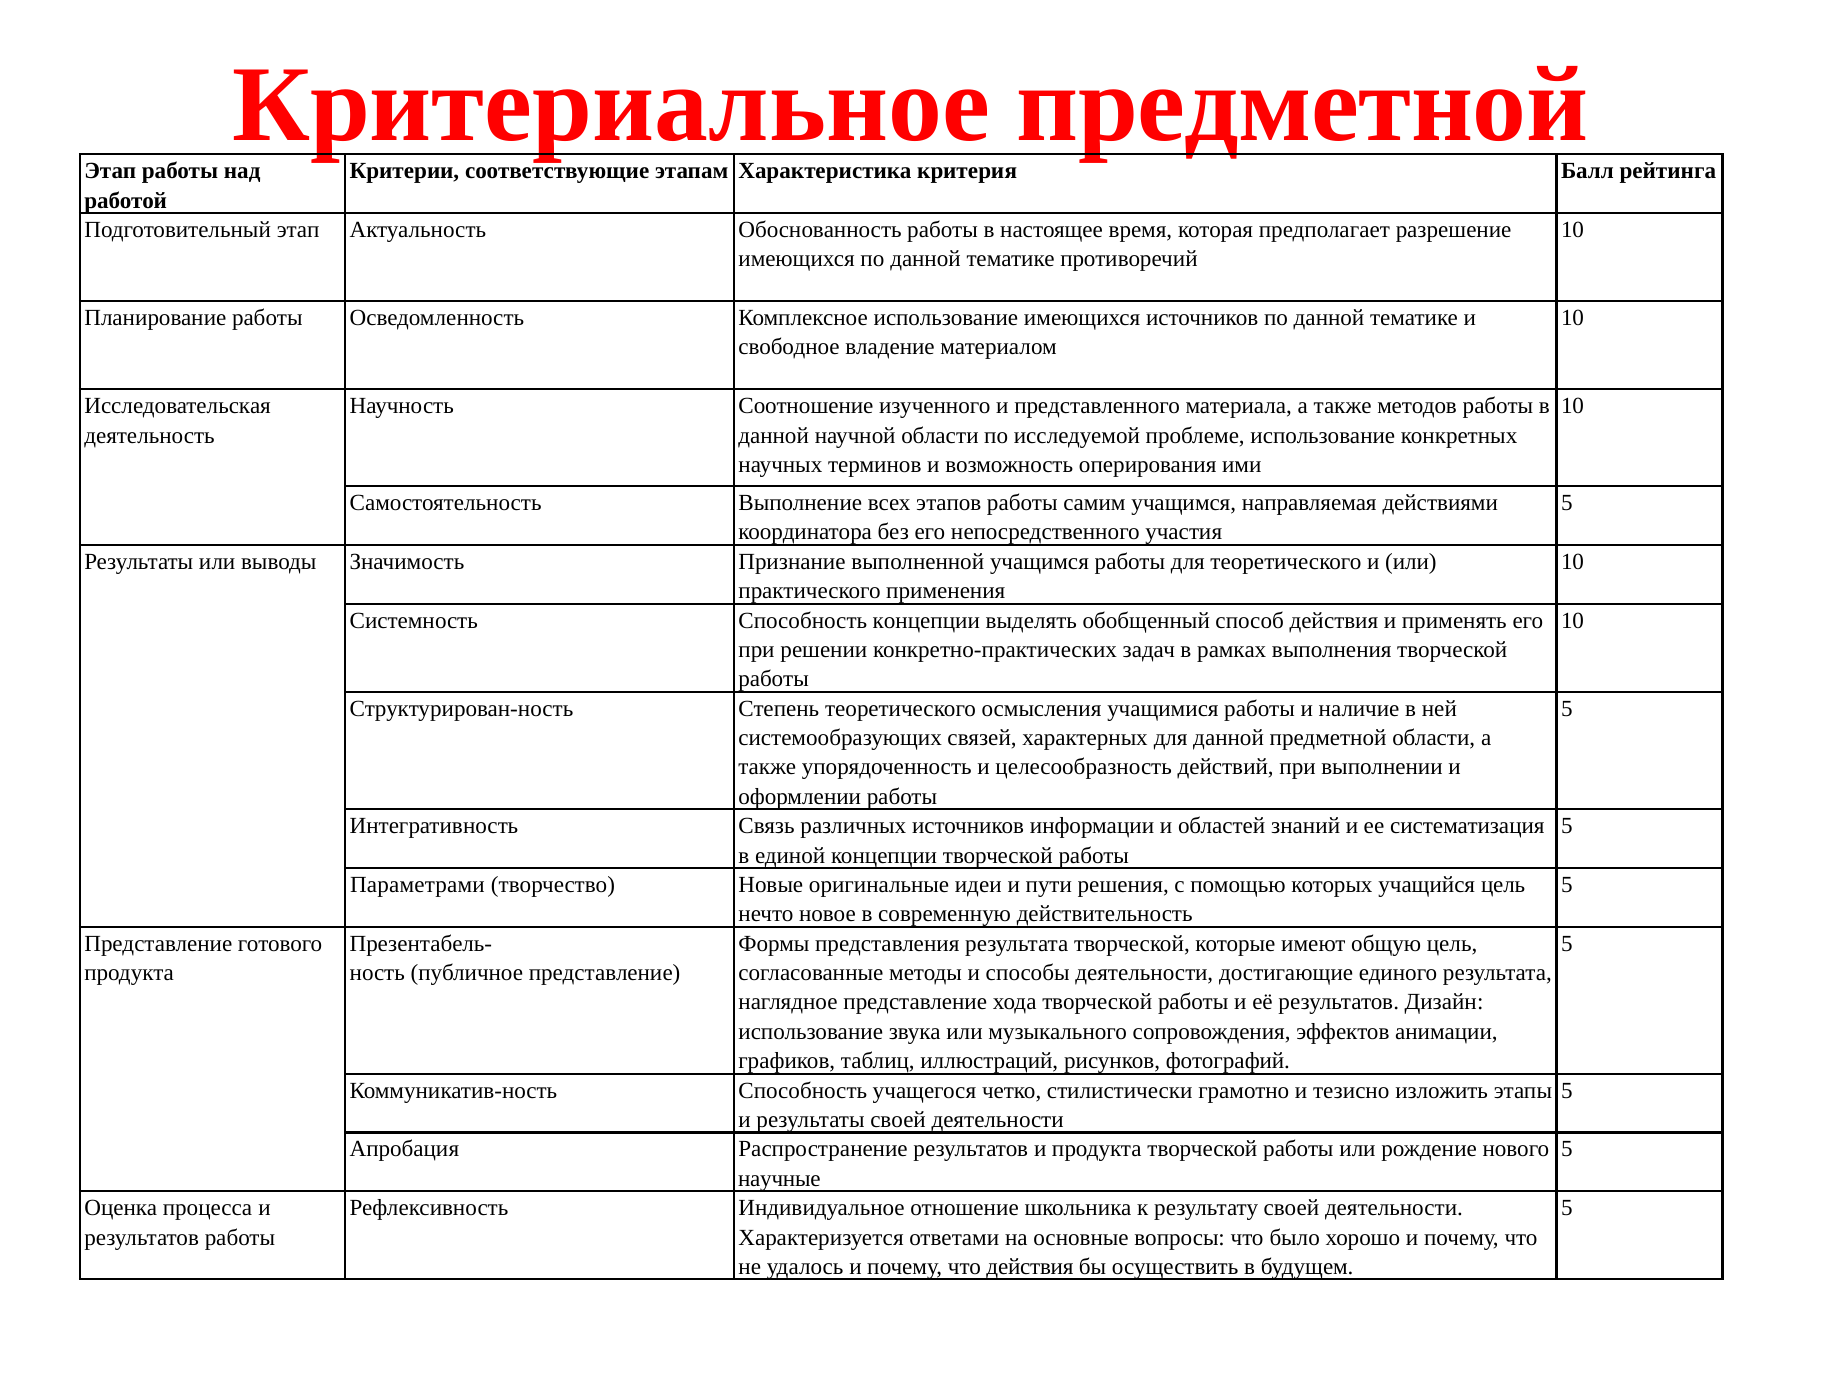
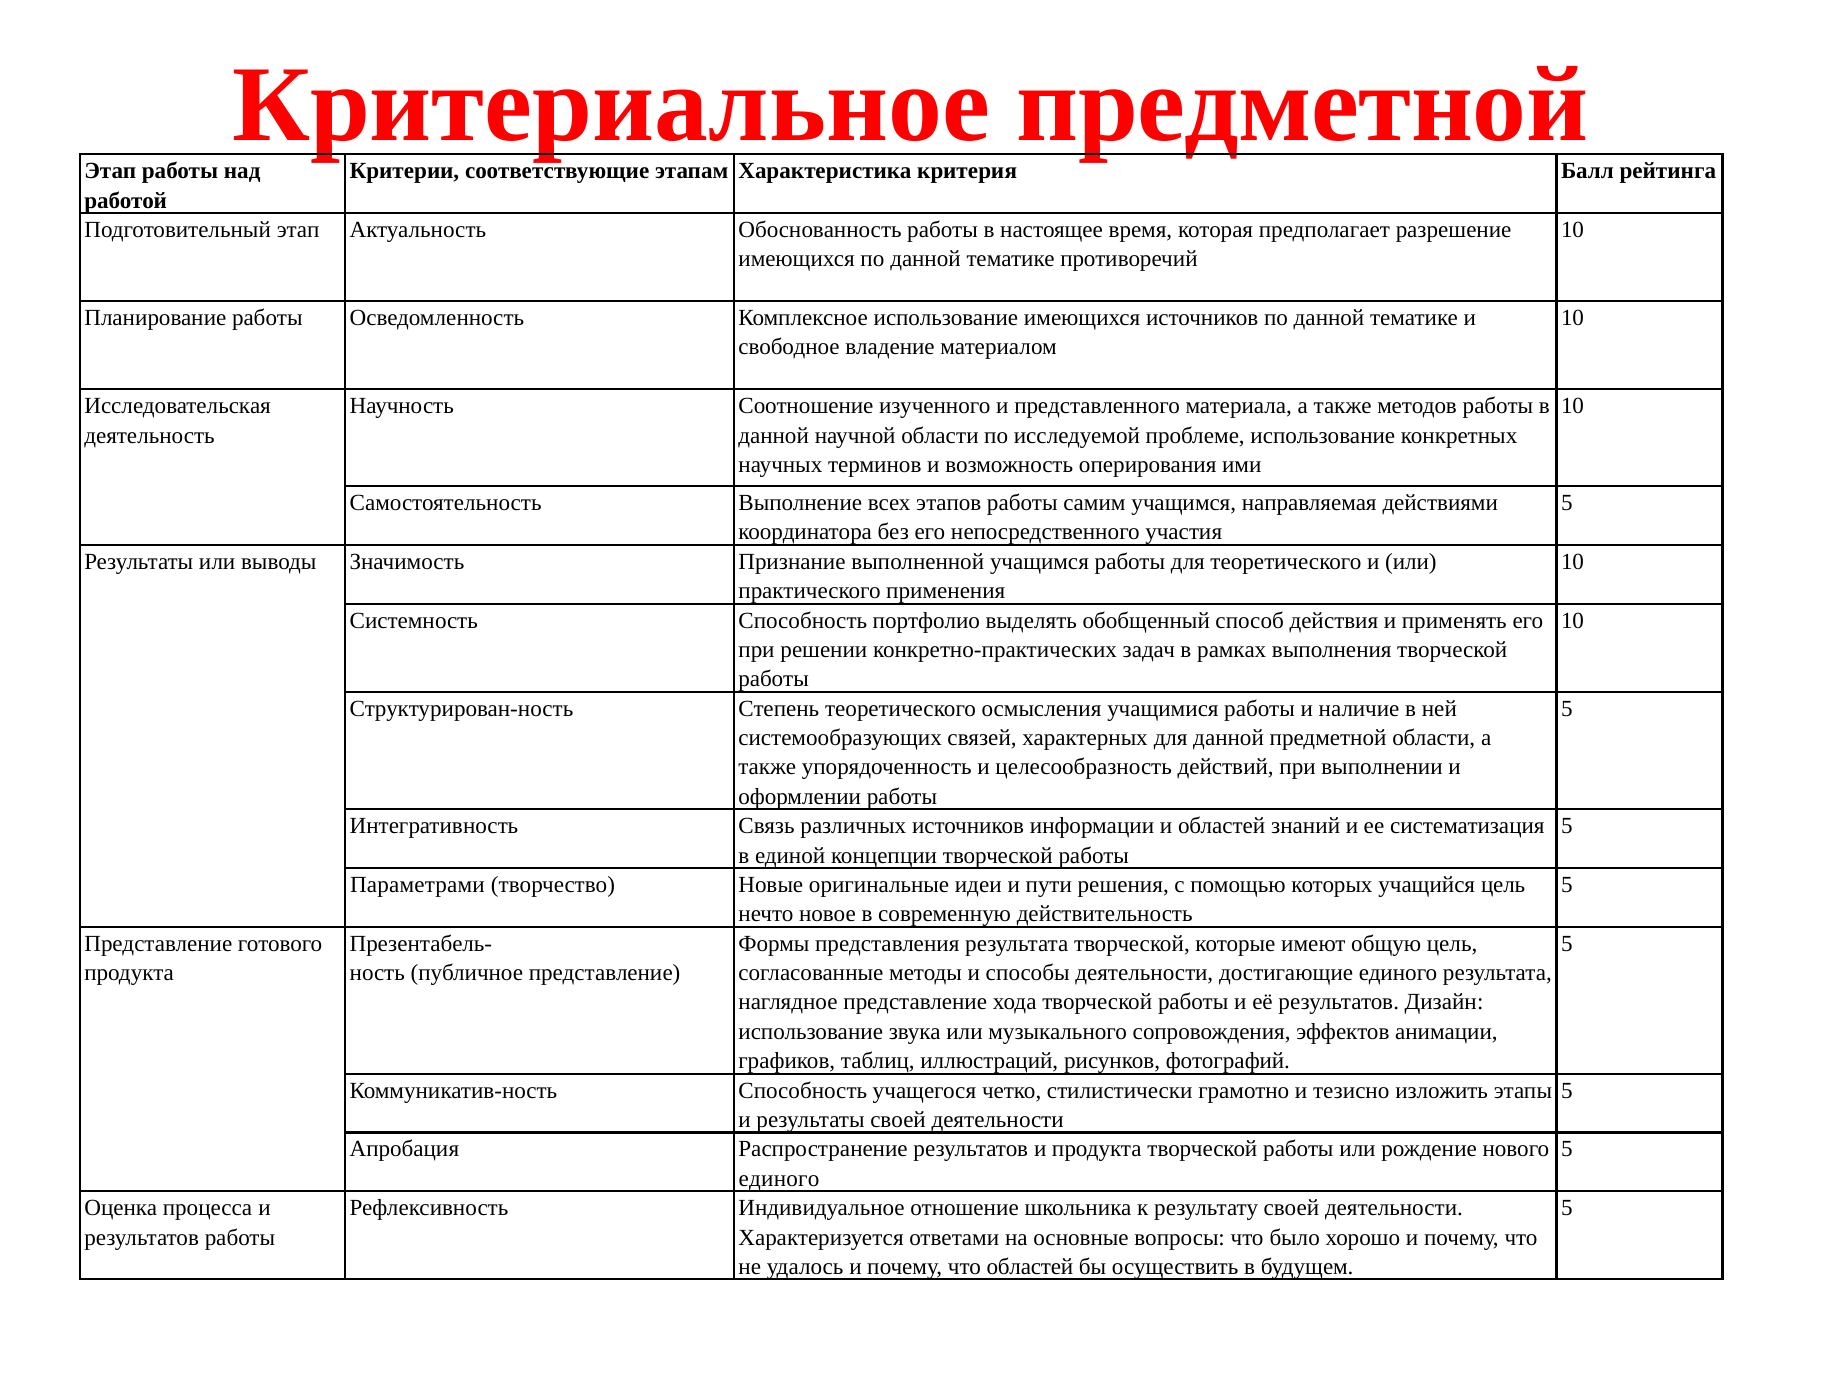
Способность концепции: концепции -> портфолио (926, 621)
научные: научные -> единого (779, 1179)
что действия: действия -> областей (1030, 1267)
